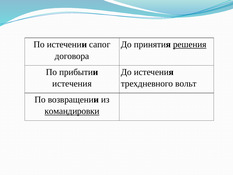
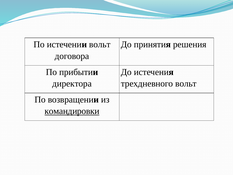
истечении сапог: сапог -> вольт (100, 44)
решения underline: present -> none (190, 44)
истечения: истечения -> директора (72, 83)
